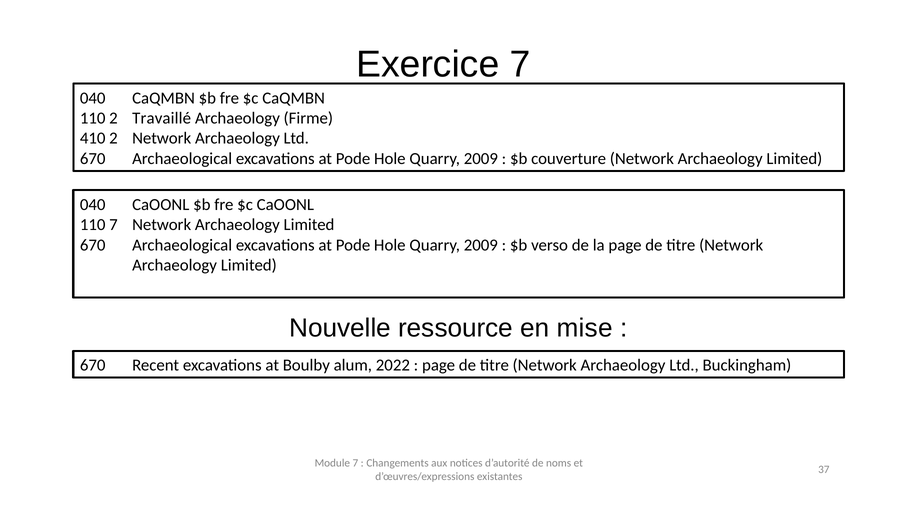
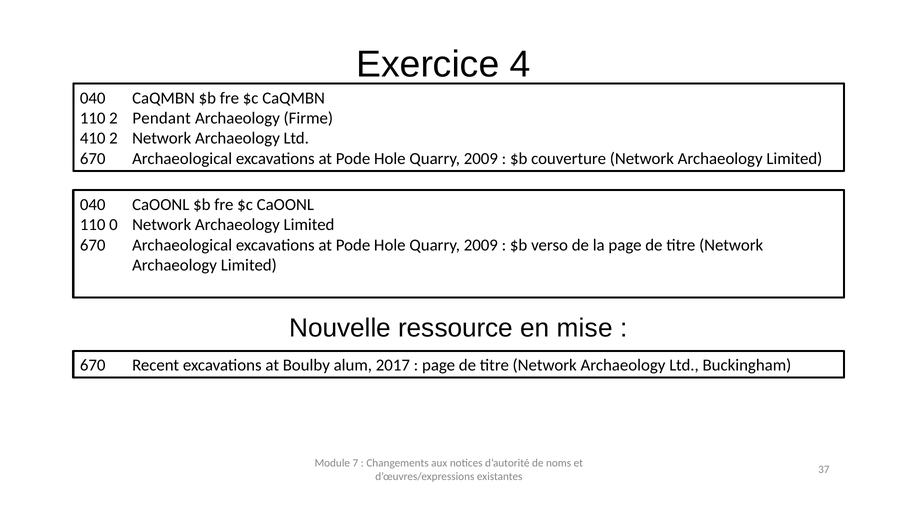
Exercice 7: 7 -> 4 (520, 64)
Travaillé: Travaillé -> Pendant (162, 118)
110 7: 7 -> 0 (113, 225)
2022: 2022 -> 2017 (393, 366)
